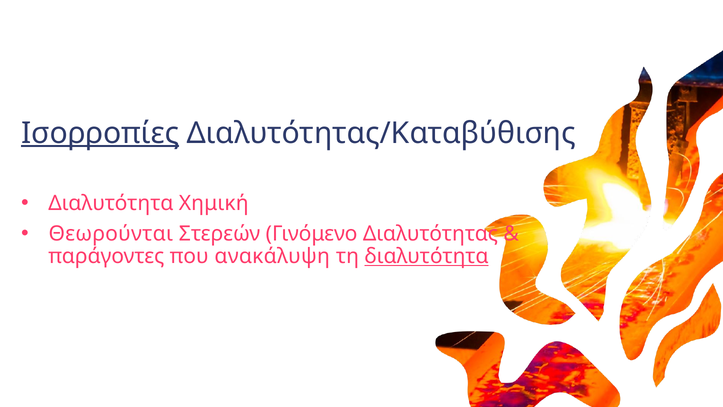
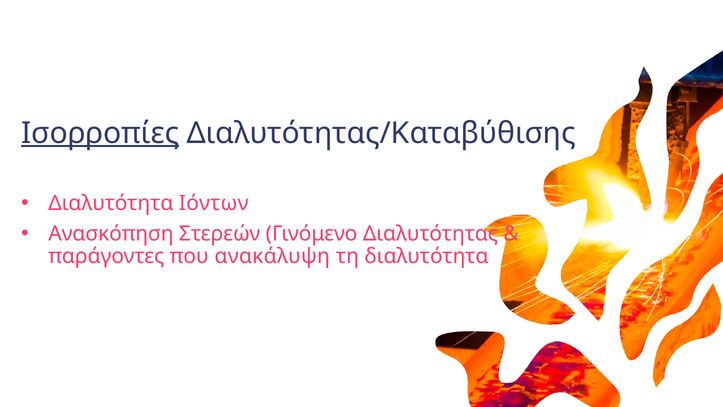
Χημική: Χημική -> Ιόντων (214, 203)
Θεωρούνται: Θεωρούνται -> Ανασκόπηση (111, 233)
διαλυτότητα underline: present -> none (427, 256)
